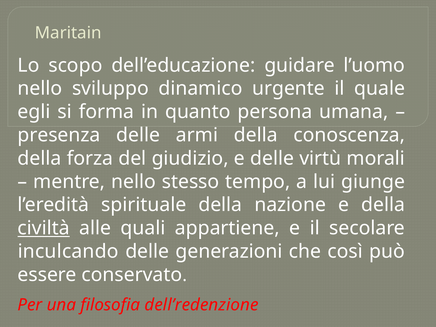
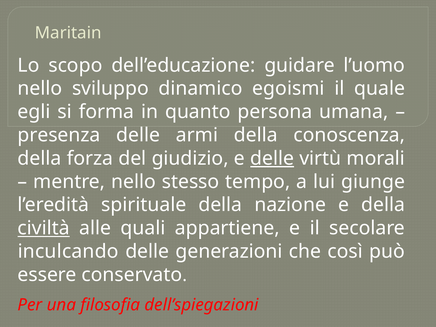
urgente: urgente -> egoismi (288, 89)
delle underline: none -> present (272, 158)
dell’redenzione: dell’redenzione -> dell’spiegazioni (202, 305)
